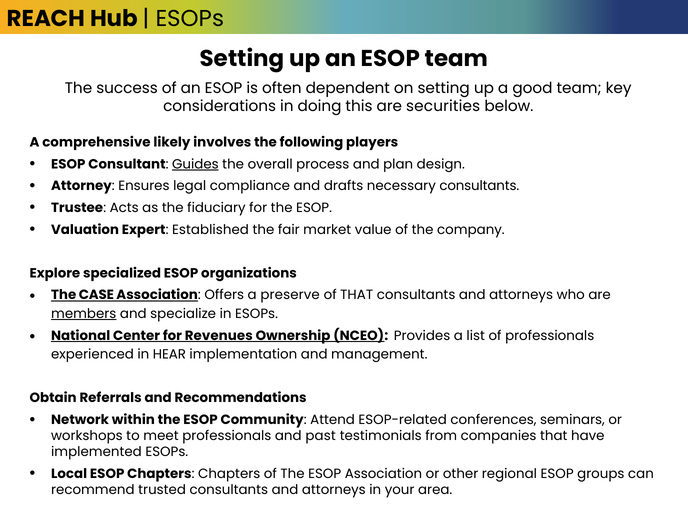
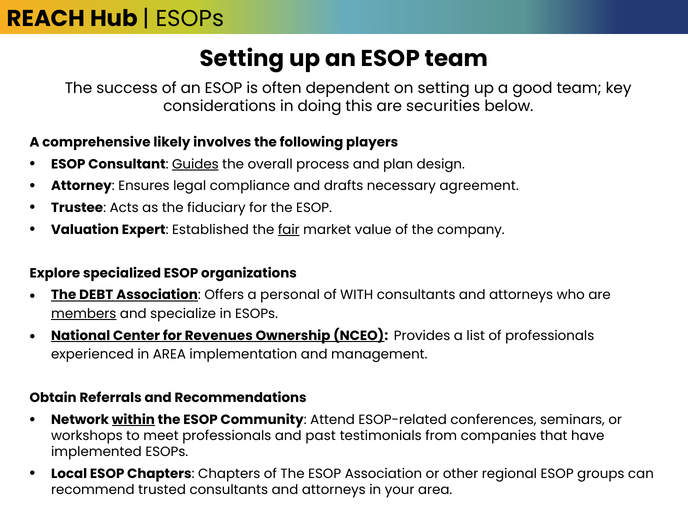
necessary consultants: consultants -> agreement (479, 186)
fair underline: none -> present (289, 230)
CASE: CASE -> DEBT (96, 295)
preserve: preserve -> personal (290, 295)
of THAT: THAT -> WITH (357, 295)
in HEAR: HEAR -> AREA (169, 354)
within underline: none -> present (133, 420)
